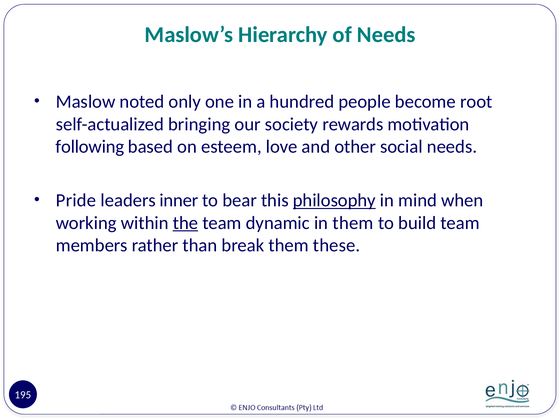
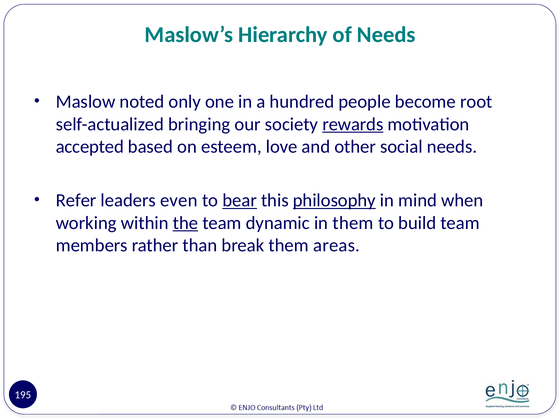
rewards underline: none -> present (353, 124)
following: following -> accepted (90, 147)
Pride: Pride -> Refer (76, 200)
inner: inner -> even (179, 200)
bear underline: none -> present (240, 200)
these: these -> areas (337, 245)
